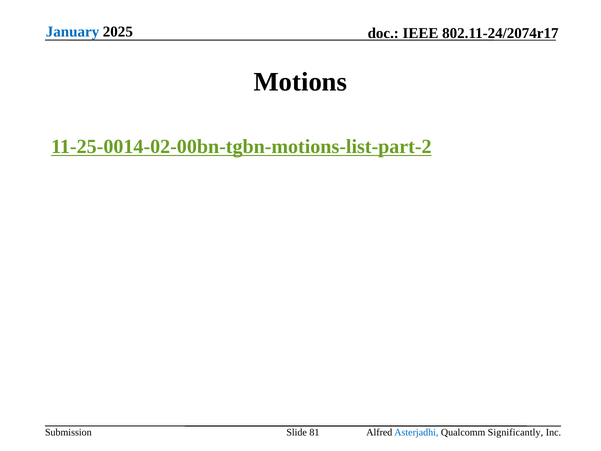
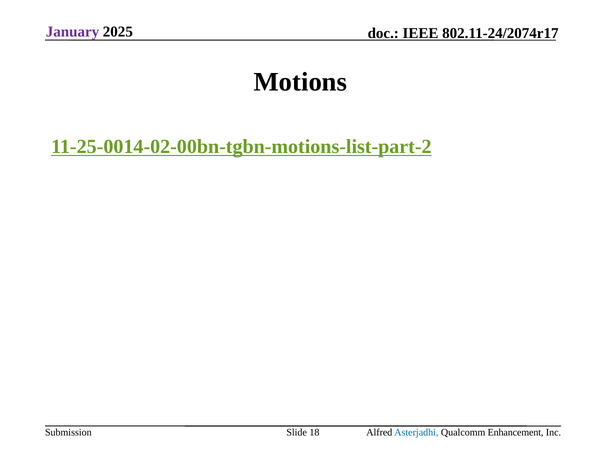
January colour: blue -> purple (72, 32)
81: 81 -> 18 (314, 432)
Significantly: Significantly -> Enhancement (516, 432)
